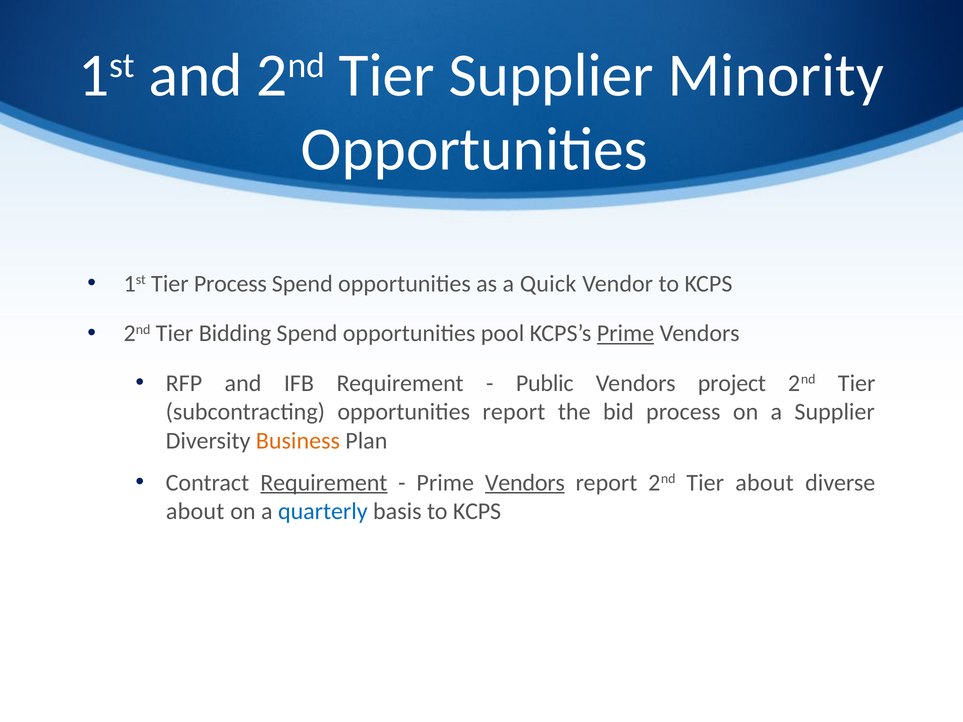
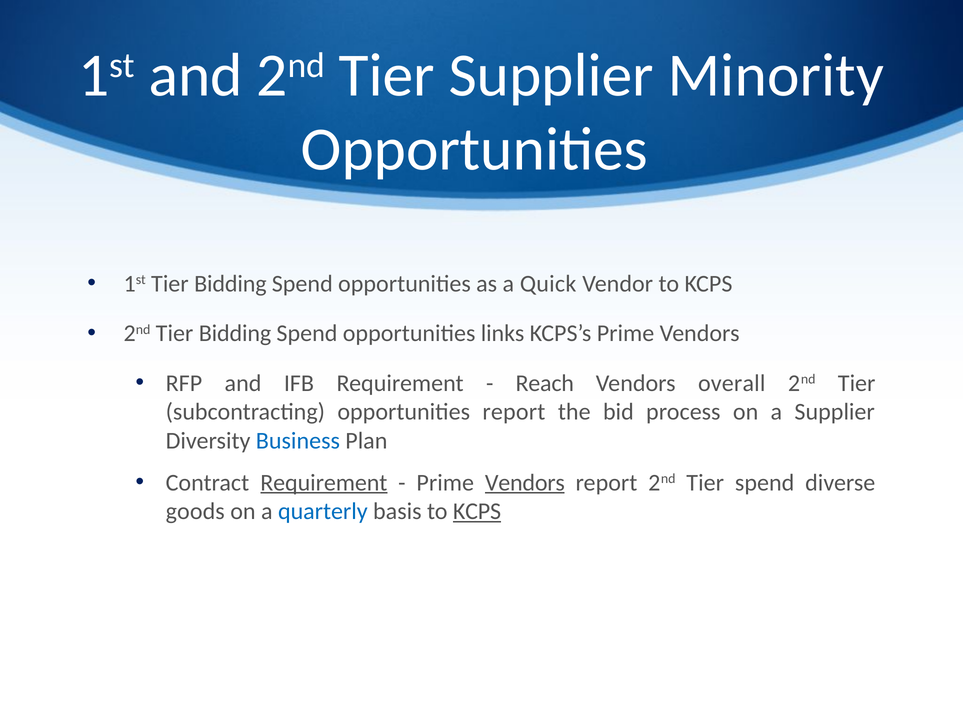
1st Tier Process: Process -> Bidding (230, 284)
pool: pool -> links (503, 333)
Prime underline: present -> none (625, 333)
Public: Public -> Reach (545, 383)
project: project -> overall (732, 383)
Business colour: orange -> blue (298, 441)
Tier about: about -> spend (765, 483)
about: about -> goods (195, 512)
KCPS underline: none -> present (477, 512)
